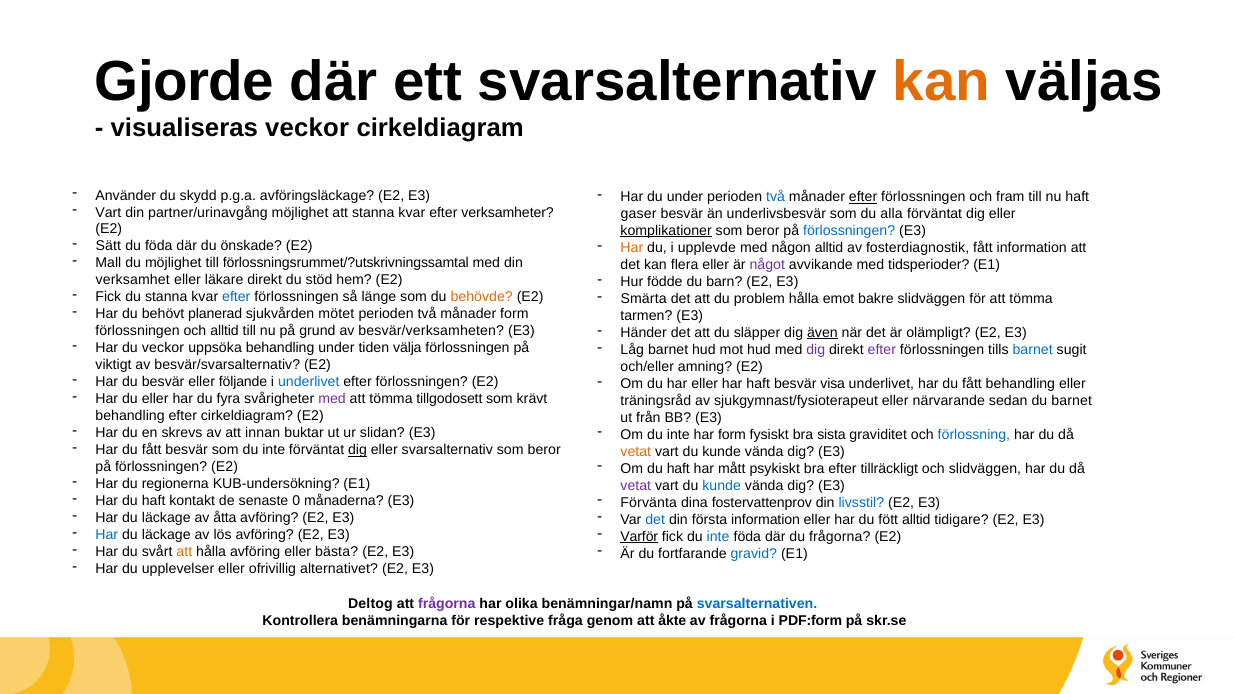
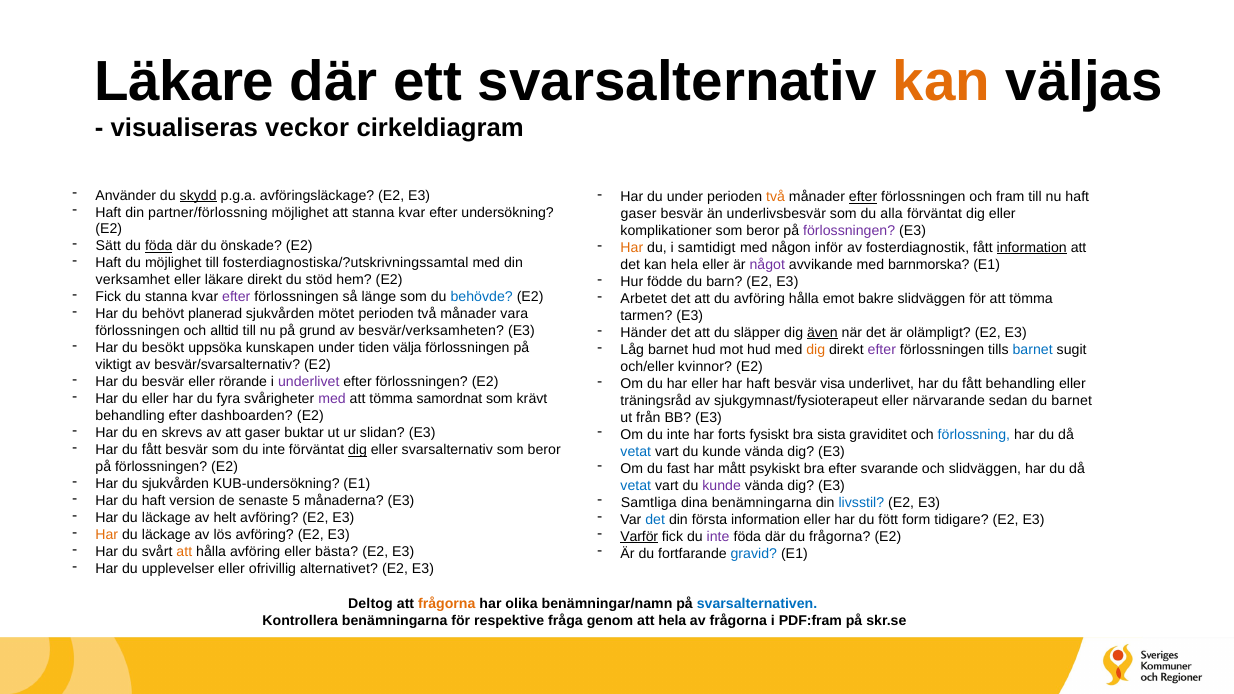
Gjorde: Gjorde -> Läkare (185, 81)
skydd underline: none -> present (198, 195)
två colour: blue -> orange (776, 197)
Vart: Vart -> Haft (108, 212)
partner/urinavgång: partner/urinavgång -> partner/förlossning (208, 212)
verksamheter: verksamheter -> undersökning (508, 212)
komplikationer underline: present -> none (666, 231)
förlossningen colour: blue -> purple (849, 231)
föda underline: none -> present (159, 246)
upplevde: upplevde -> samtidigt (707, 248)
någon alltid: alltid -> inför (829, 248)
information underline: none -> present (1032, 248)
Mall: Mall -> Haft (108, 263)
förlossningsrummet/?utskrivningssamtal: förlossningsrummet/?utskrivningssamtal -> fosterdiagnostiska/?utskrivningssamtal (346, 263)
kan flera: flera -> hela (685, 265)
tidsperioder: tidsperioder -> barnmorska (929, 265)
efter colour: blue -> purple (236, 297)
behövde colour: orange -> blue (482, 297)
Smärta: Smärta -> Arbetet (644, 299)
du problem: problem -> avföring (759, 299)
månader form: form -> vara (514, 314)
du veckor: veckor -> besökt (163, 348)
uppsöka behandling: behandling -> kunskapen (280, 348)
dig colour: purple -> orange (816, 350)
amning: amning -> kvinnor (705, 367)
följande: följande -> rörande (243, 382)
underlivet colour: blue -> purple (309, 382)
tillgodosett: tillgodosett -> samordnat (449, 399)
efter cirkeldiagram: cirkeldiagram -> dashboarden (247, 416)
att innan: innan -> gaser (263, 433)
har form: form -> forts (732, 435)
vetat colour: orange -> blue (636, 452)
Om du haft: haft -> fast (678, 469)
tillräckligt: tillräckligt -> svarande (889, 469)
du regionerna: regionerna -> sjukvården (175, 484)
vetat colour: purple -> blue (636, 486)
kunde colour: blue -> purple (722, 486)
kontakt: kontakt -> version (192, 501)
0: 0 -> 5 (296, 501)
Förvänta: Förvänta -> Samtliga (649, 503)
dina fostervattenprov: fostervattenprov -> benämningarna (762, 503)
åtta: åtta -> helt (225, 518)
fött alltid: alltid -> form (916, 520)
Har colour: blue -> orange (107, 535)
inte colour: blue -> purple (718, 536)
frågorna colour: purple -> orange (447, 604)
att åkte: åkte -> hela (672, 621)
PDF:form: PDF:form -> PDF:fram (810, 621)
